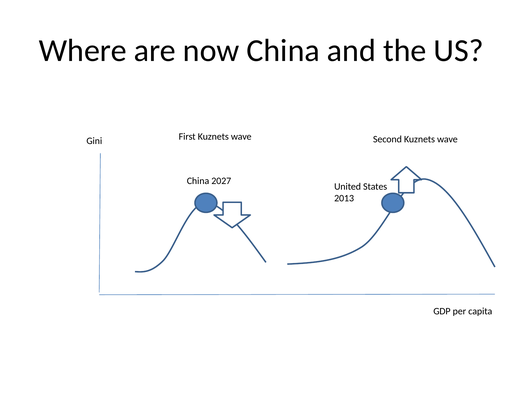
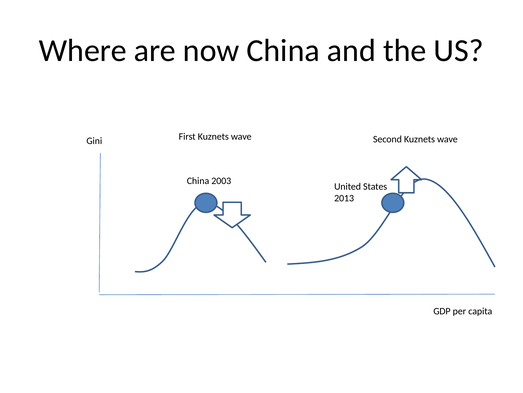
2027: 2027 -> 2003 (221, 180)
